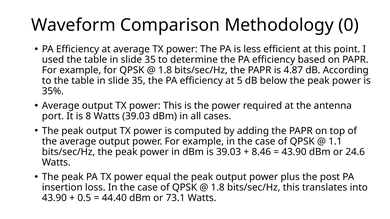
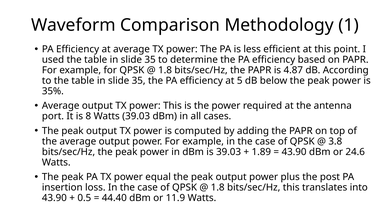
0: 0 -> 1 (349, 25)
1.1: 1.1 -> 3.8 (335, 142)
8.46: 8.46 -> 1.89 (261, 152)
73.1: 73.1 -> 11.9 (175, 198)
